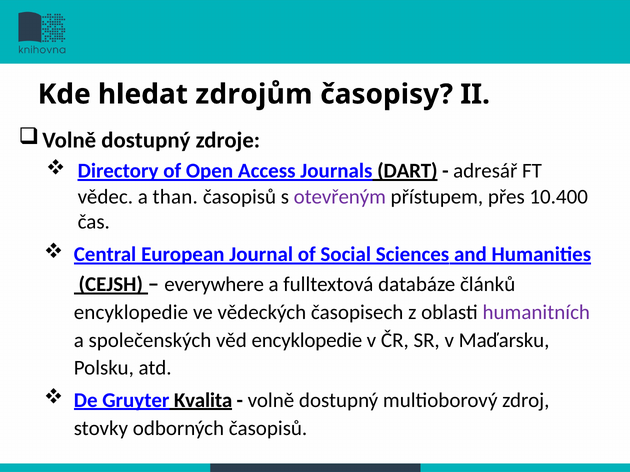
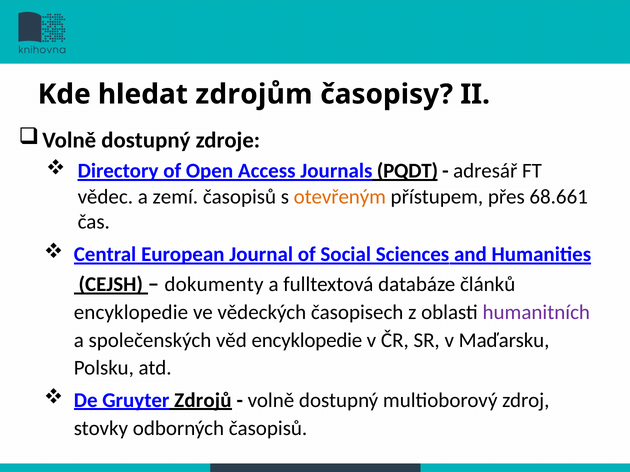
DART: DART -> PQDT (407, 171)
than: than -> zemí (175, 197)
otevřeným colour: purple -> orange (340, 197)
10.400: 10.400 -> 68.661 (559, 197)
everywhere: everywhere -> dokumenty (214, 285)
Kvalita: Kvalita -> Zdrojů (203, 401)
